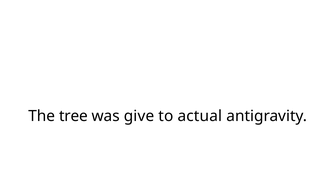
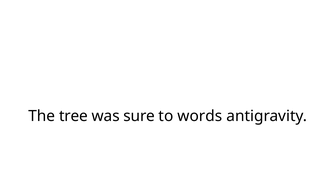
give: give -> sure (139, 116)
actual: actual -> words (200, 116)
